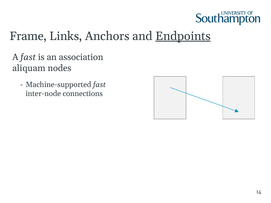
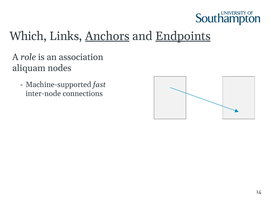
Frame: Frame -> Which (28, 36)
Anchors underline: none -> present (107, 36)
A fast: fast -> role (28, 57)
